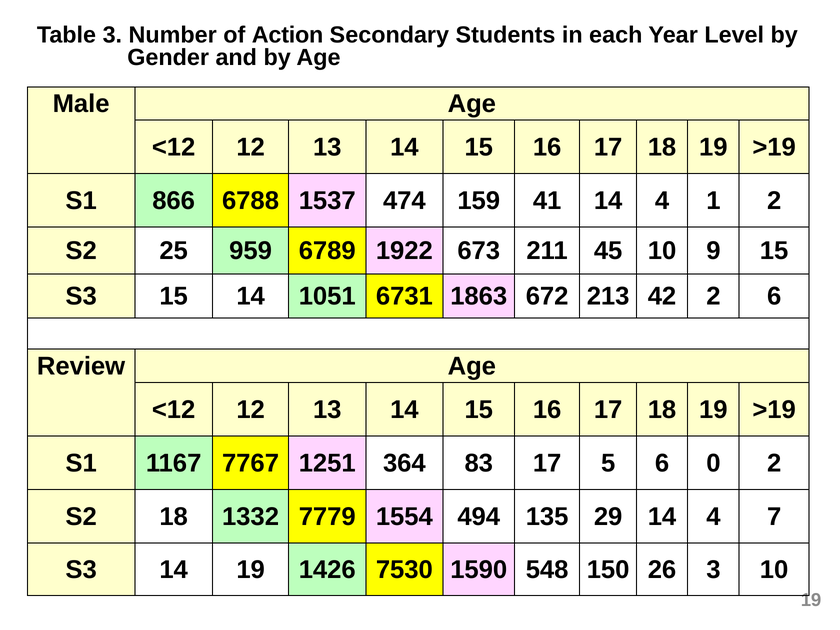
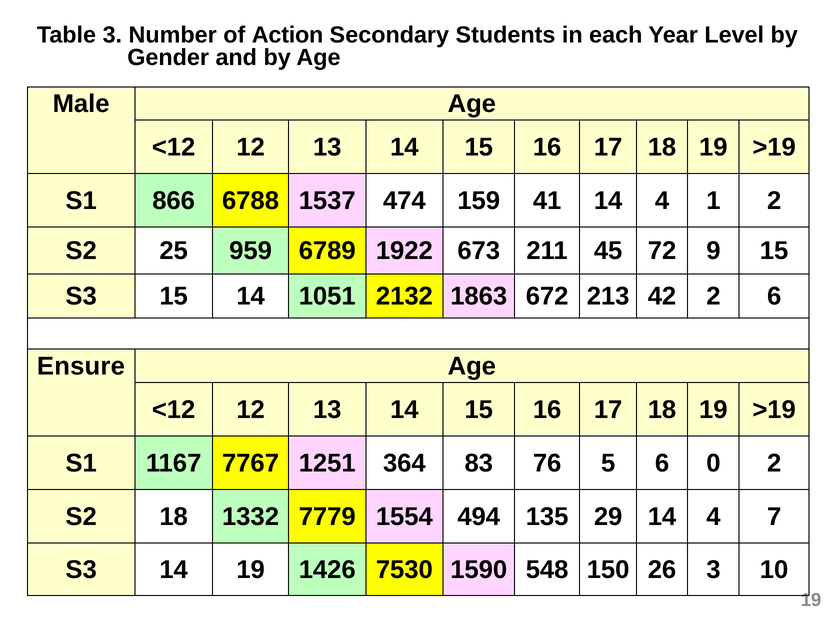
45 10: 10 -> 72 (662, 251)
6731: 6731 -> 2132 (404, 297)
Review: Review -> Ensure (81, 366)
83 17: 17 -> 76 (547, 463)
